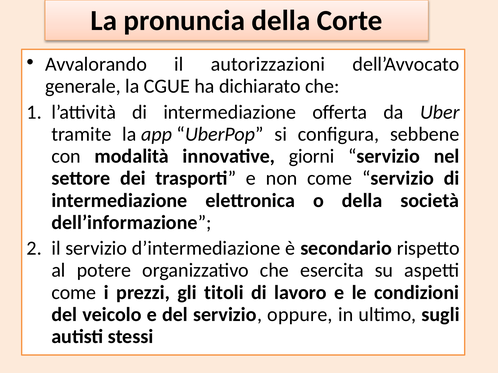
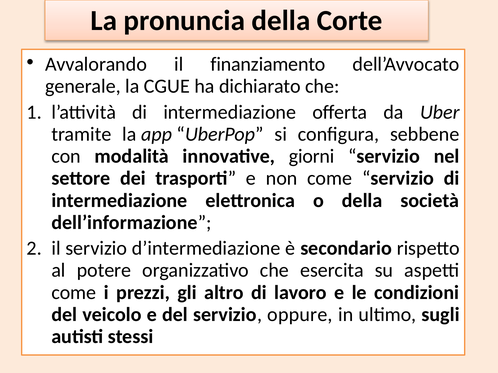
autorizzazioni: autorizzazioni -> finanziamento (268, 64)
titoli: titoli -> altro (224, 293)
